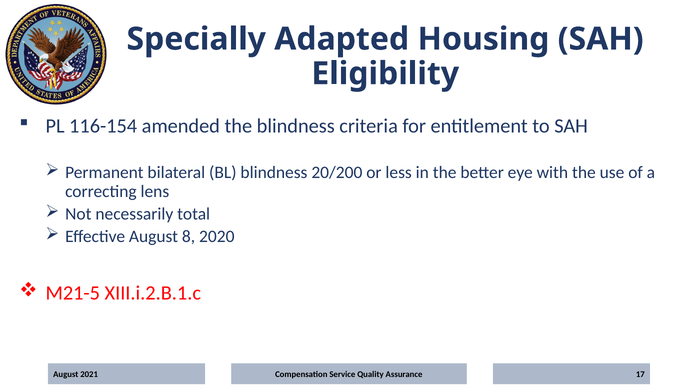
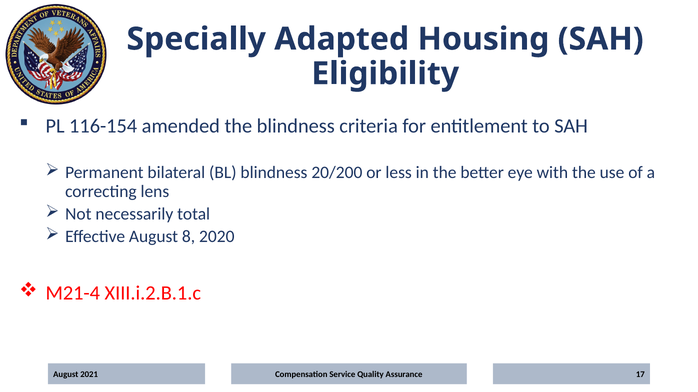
M21-5: M21-5 -> M21-4 (73, 294)
